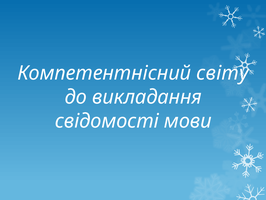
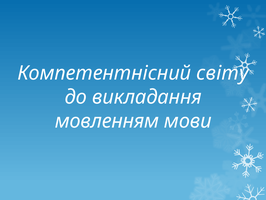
свідомості: свідомості -> мовленням (107, 121)
